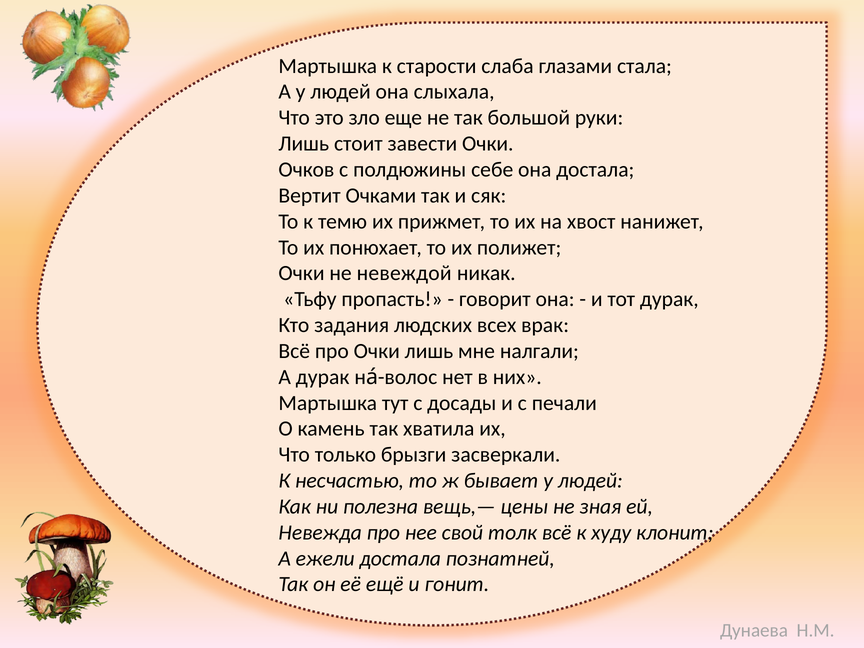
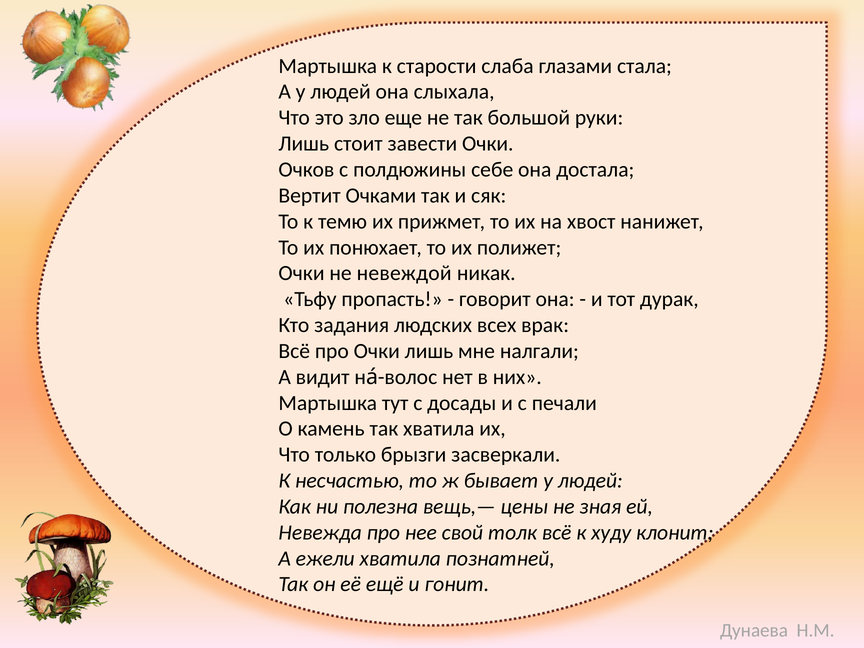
А дурак: дурак -> видит (323, 377)
ежели достала: достала -> хватила (400, 558)
